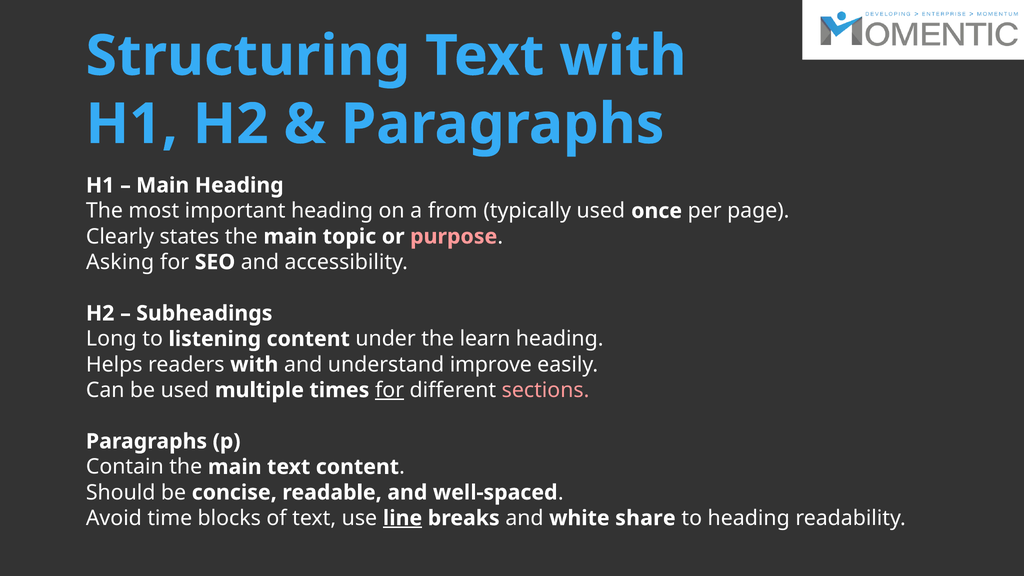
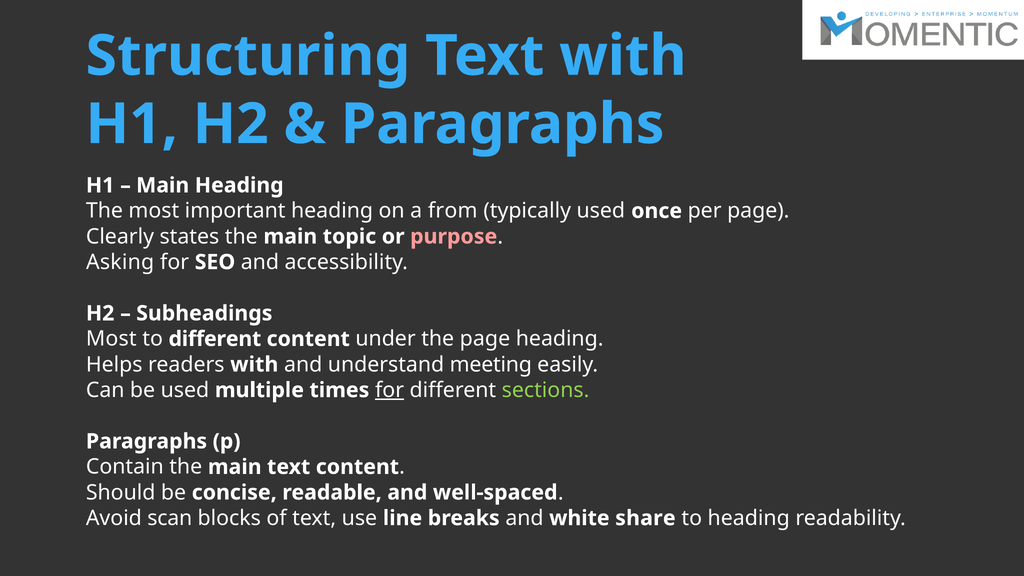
Long: Long -> Most (111, 339)
to listening: listening -> different (215, 339)
the learn: learn -> page (485, 339)
improve: improve -> meeting (491, 365)
sections colour: pink -> light green (546, 390)
time: time -> scan (170, 518)
line underline: present -> none (403, 518)
